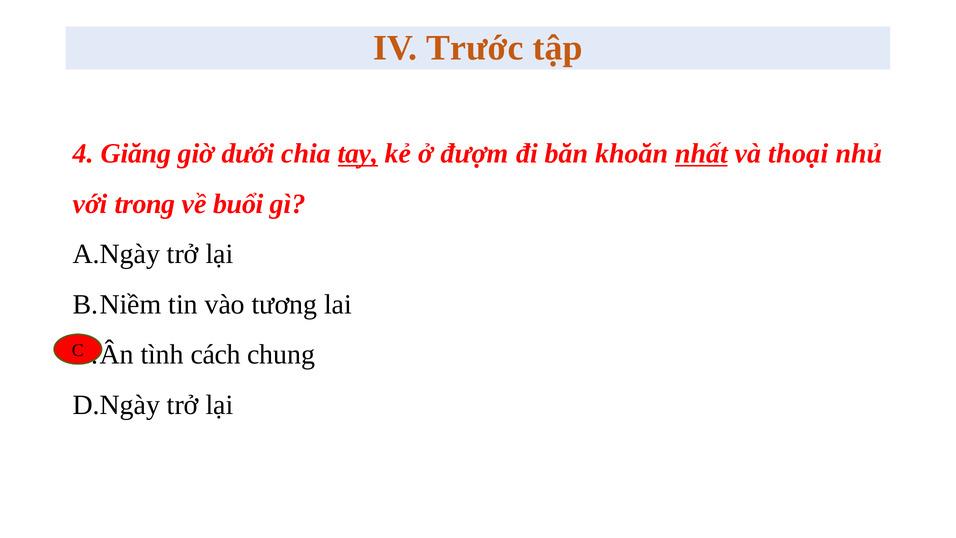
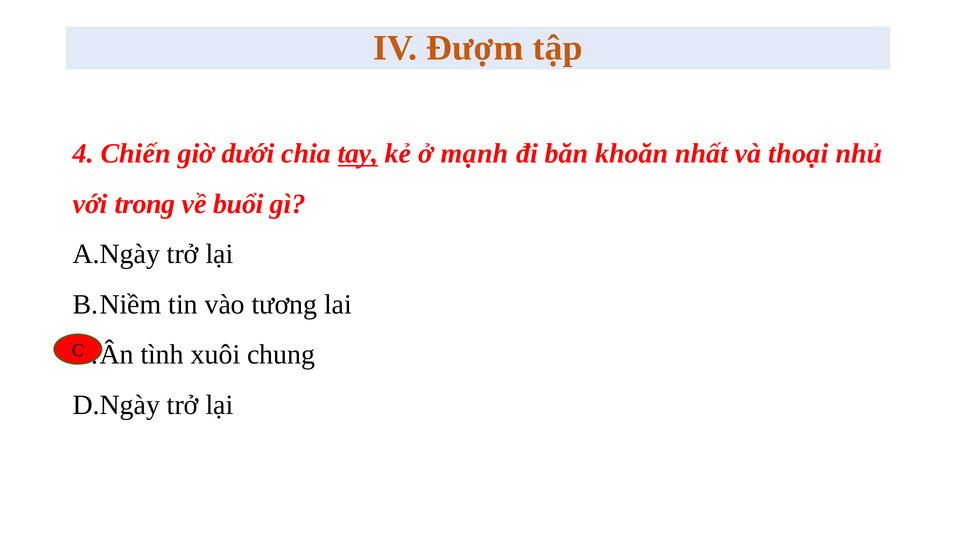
Trước: Trước -> Đượm (475, 48)
Giăng: Giăng -> Chiến (136, 154)
đượm: đượm -> mạnh (475, 154)
nhất underline: present -> none (701, 154)
cách: cách -> xuôi (215, 355)
